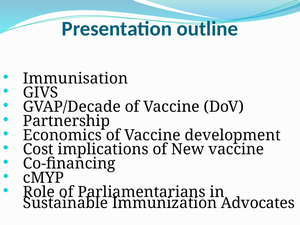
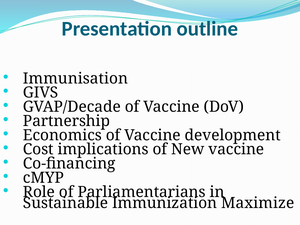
Advocates: Advocates -> Maximize (258, 203)
